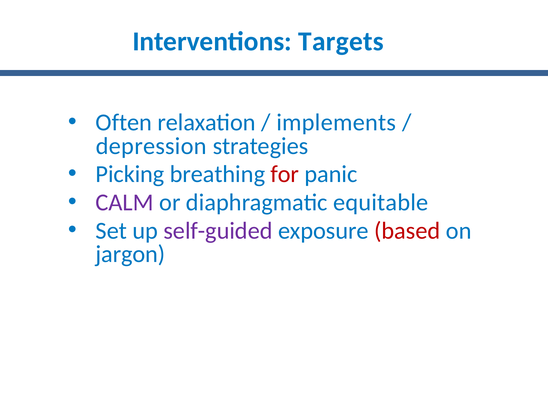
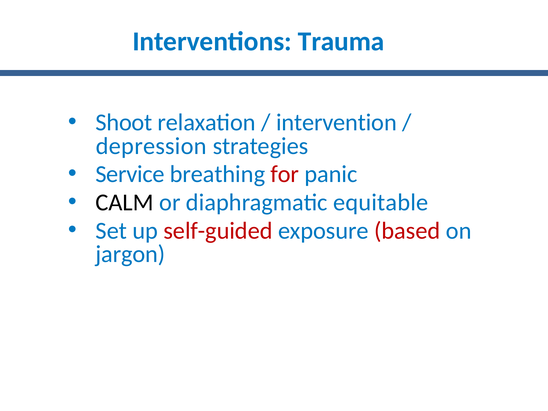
Targets: Targets -> Trauma (341, 42)
Often: Often -> Shoot (124, 123)
implements: implements -> intervention (336, 123)
Picking: Picking -> Service (130, 174)
CALM colour: purple -> black (125, 202)
self-guided colour: purple -> red (218, 231)
